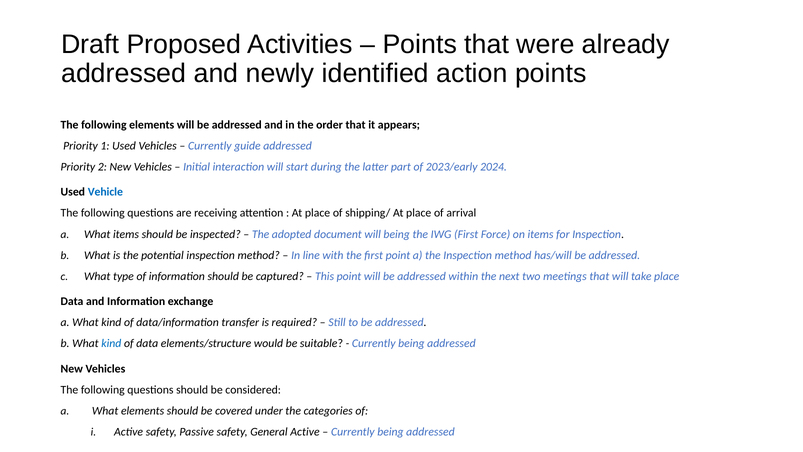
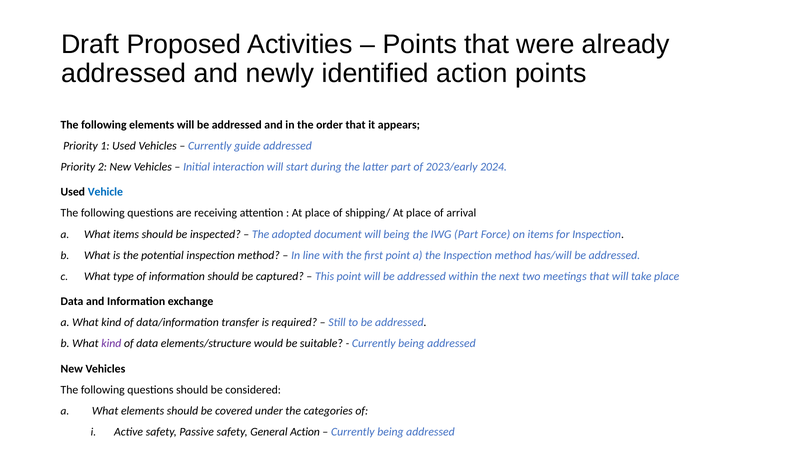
IWG First: First -> Part (466, 234)
kind colour: blue -> purple (111, 343)
General Active: Active -> Action (305, 432)
